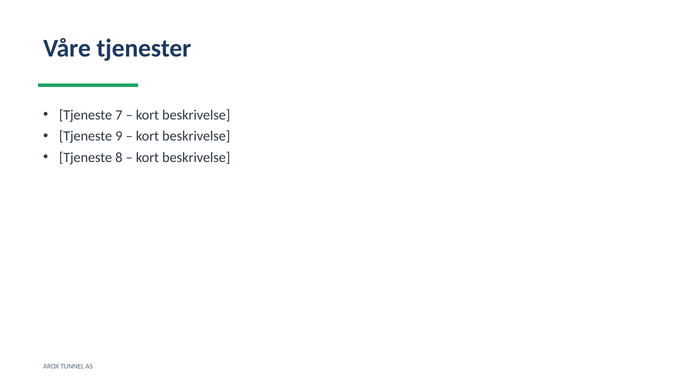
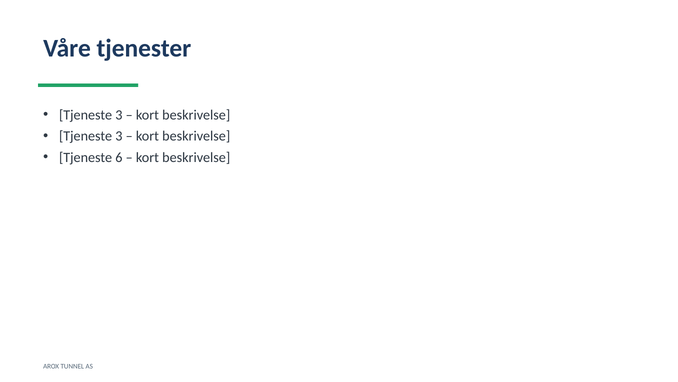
7: 7 -> 3 (119, 115)
9: 9 -> 3 (119, 136)
8: 8 -> 6 (119, 157)
